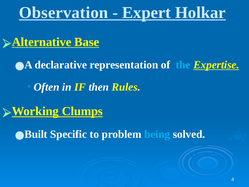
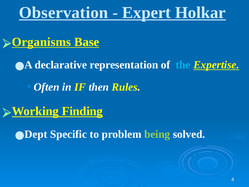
Alternative: Alternative -> Organisms (41, 42)
Clumps: Clumps -> Finding (82, 111)
Built: Built -> Dept (36, 134)
being colour: light blue -> light green (157, 134)
